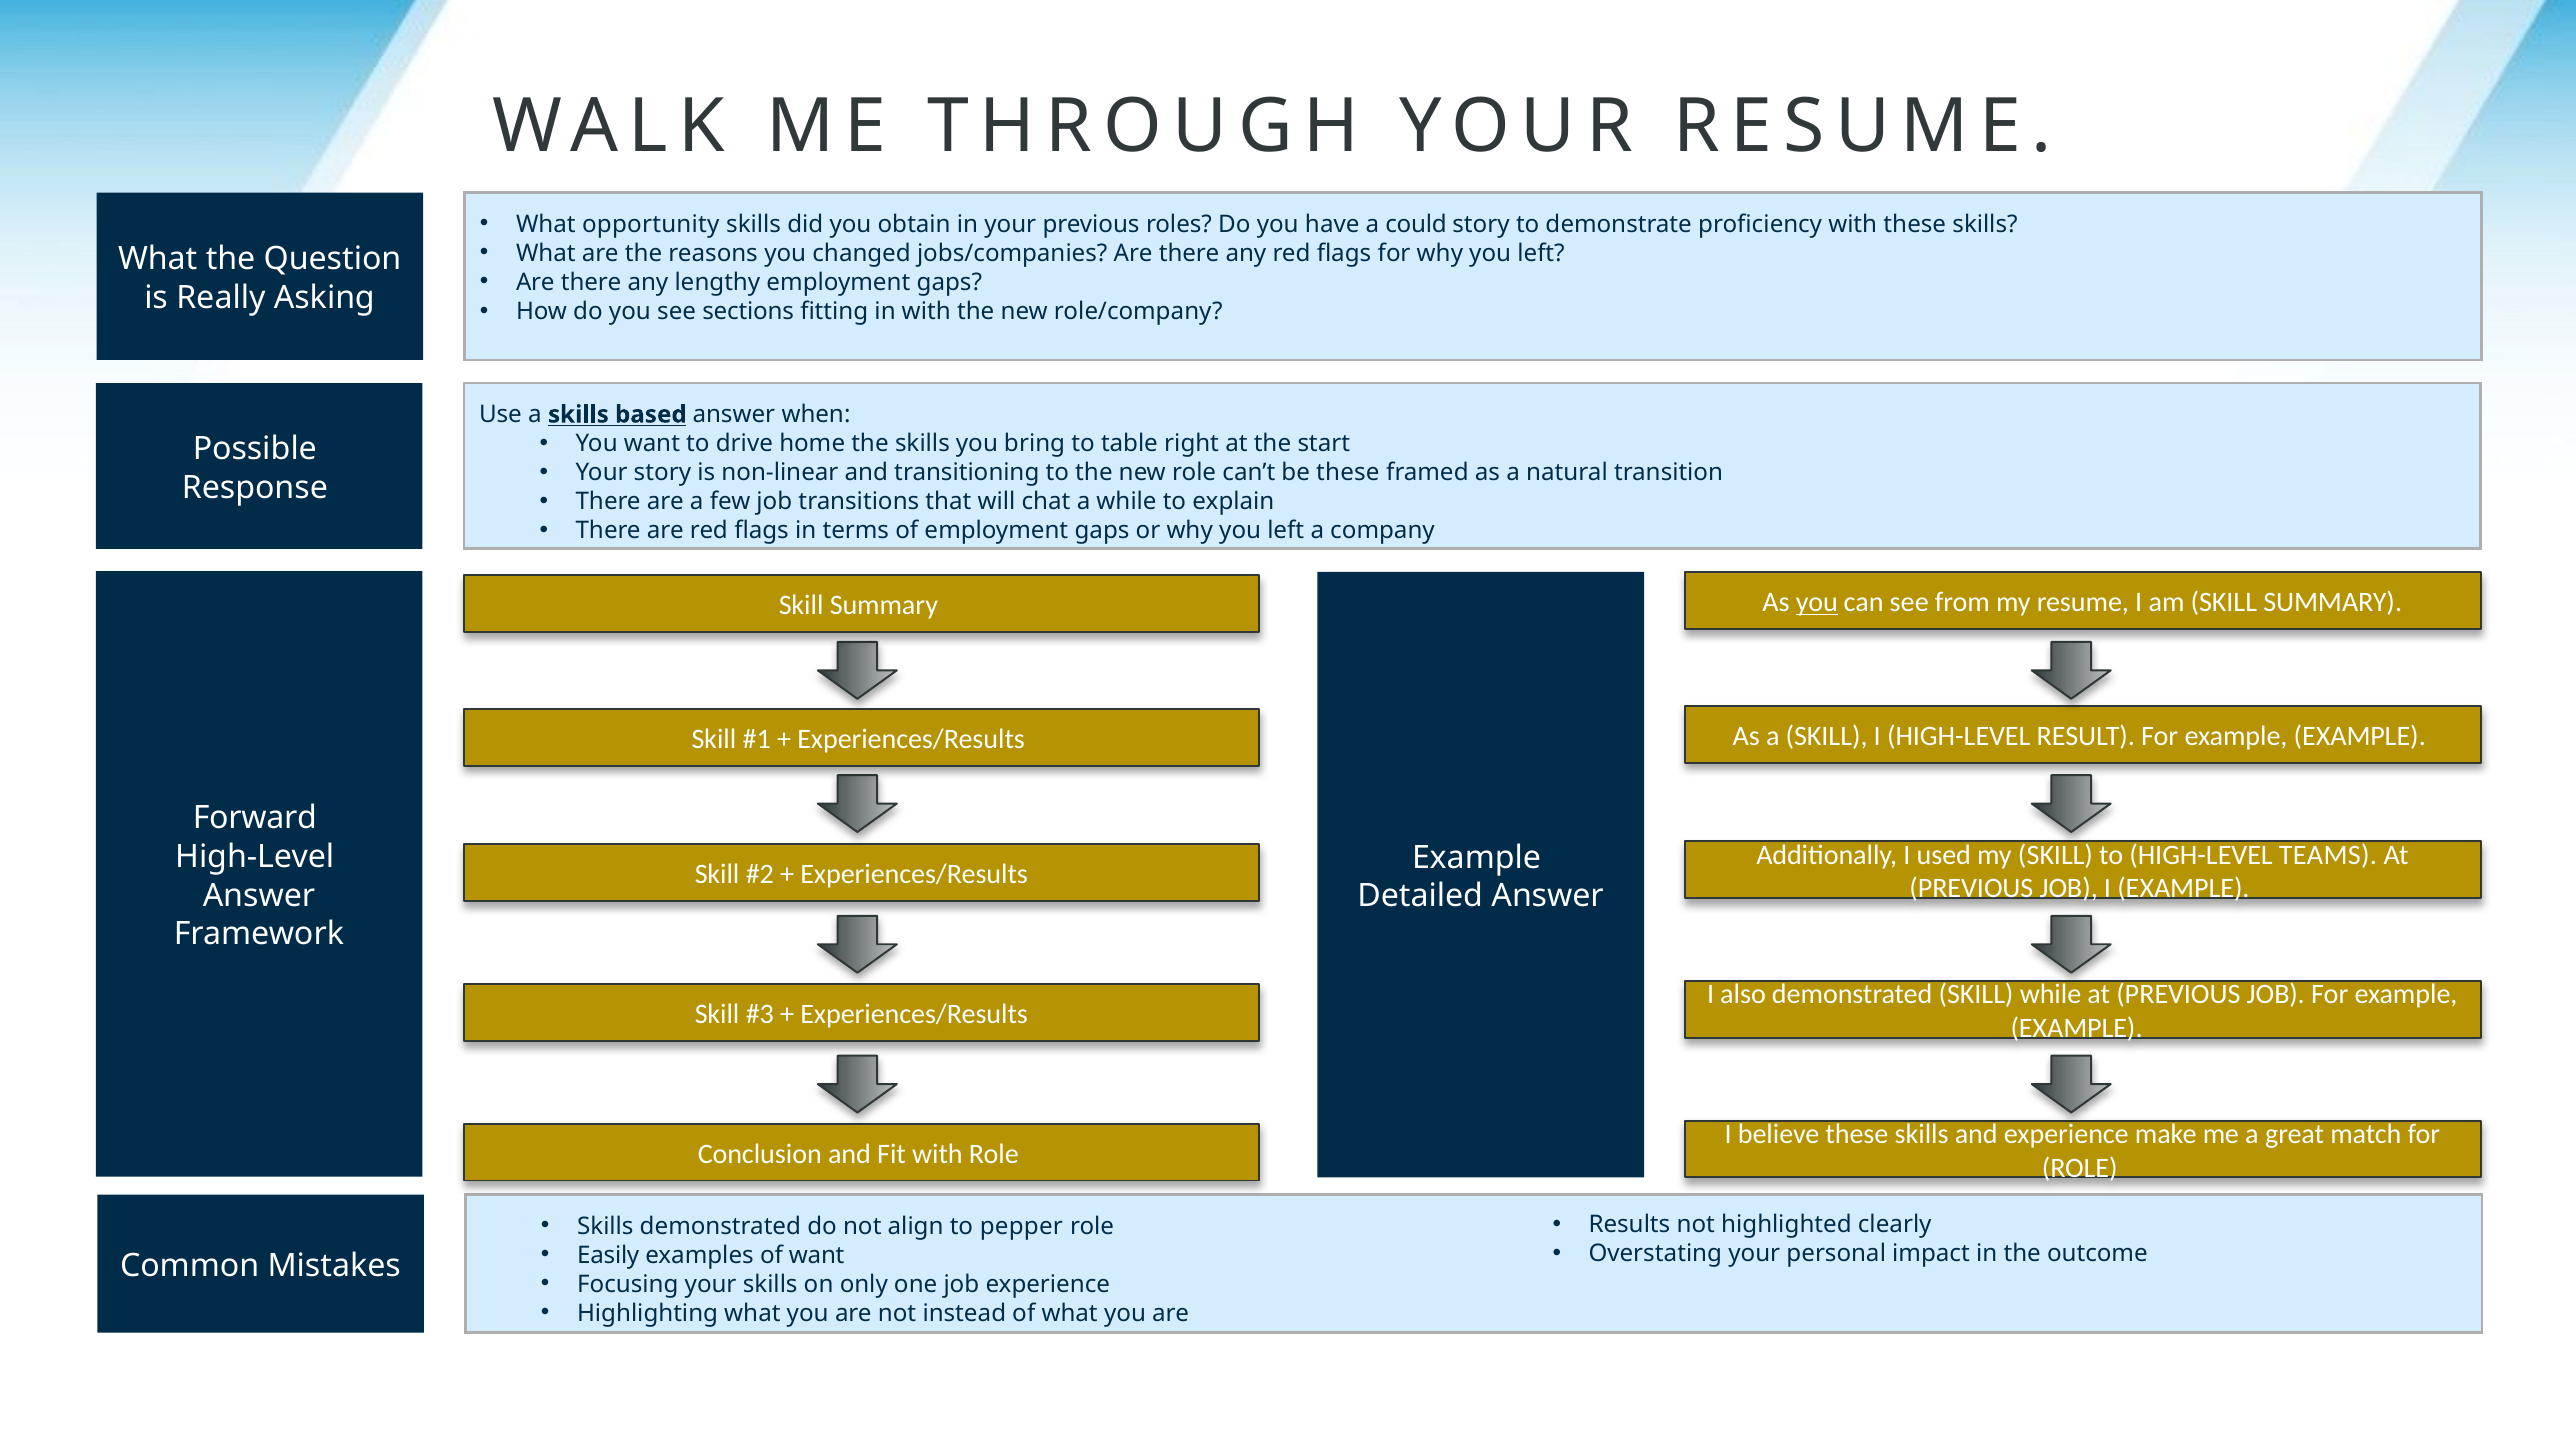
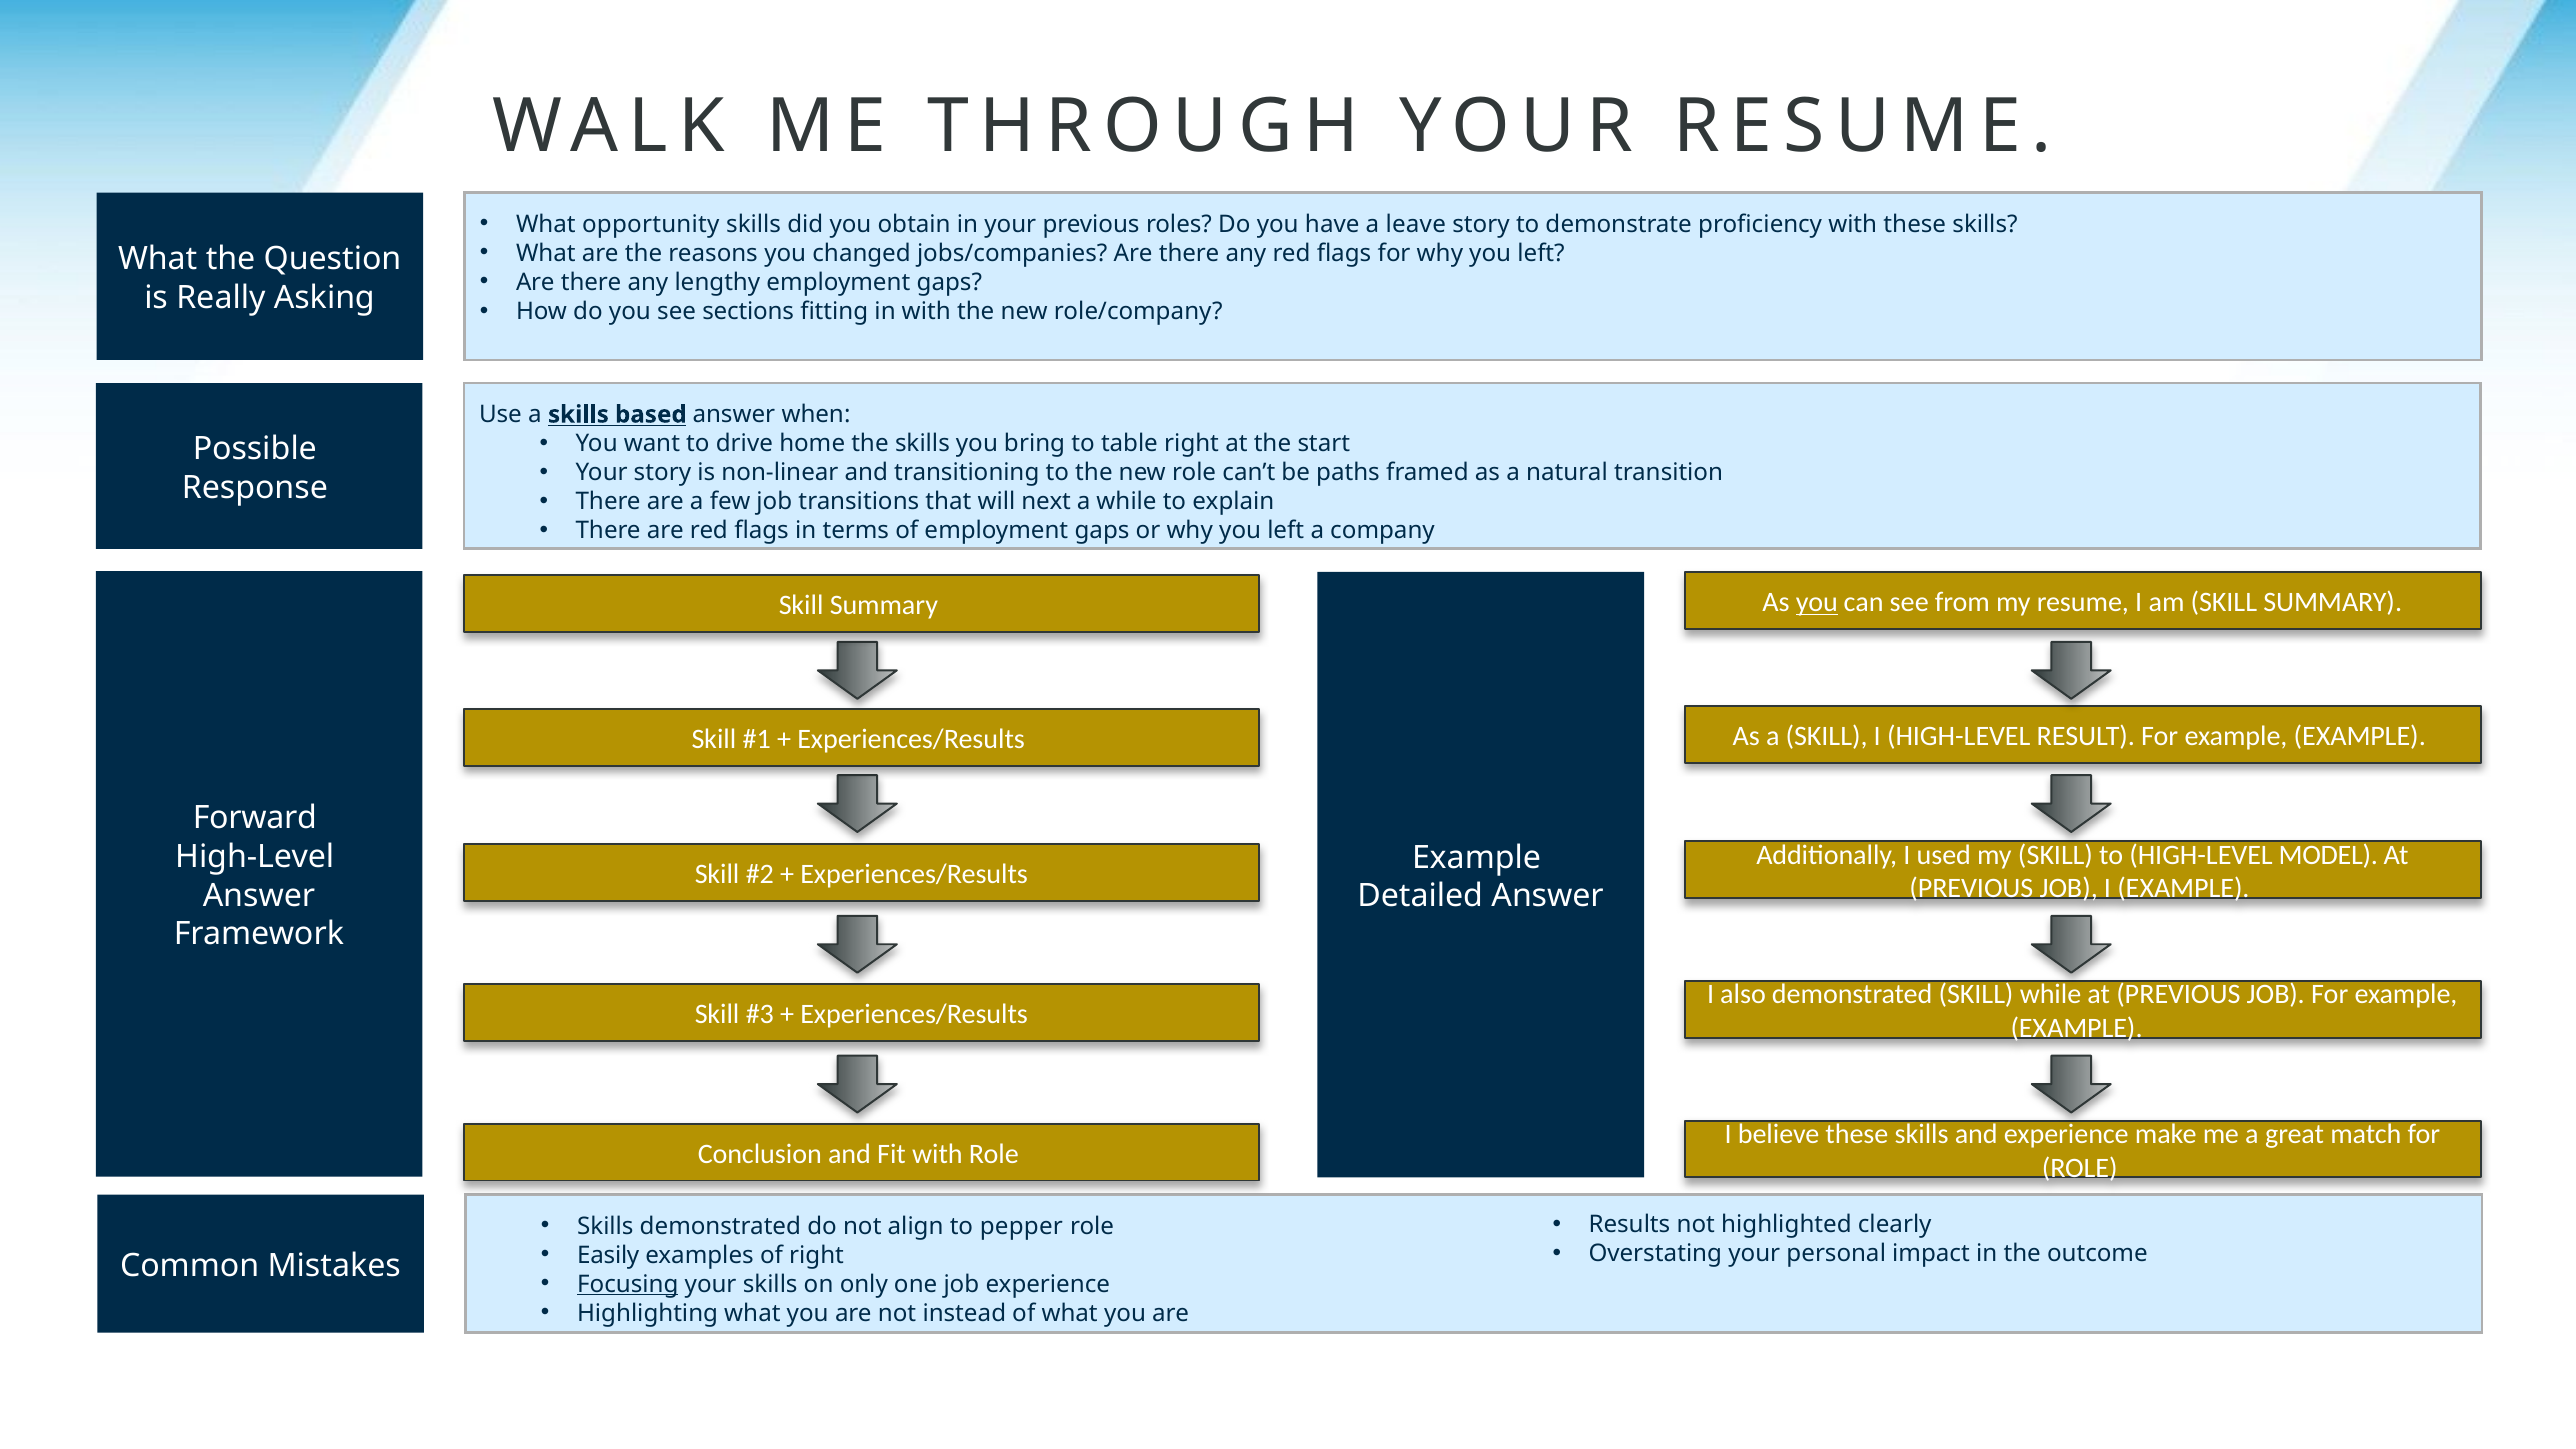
could: could -> leave (1416, 224)
be these: these -> paths (1348, 473)
chat: chat -> next (1046, 502)
TEAMS: TEAMS -> MODEL (2328, 855)
of want: want -> right (817, 1255)
Focusing underline: none -> present (628, 1284)
